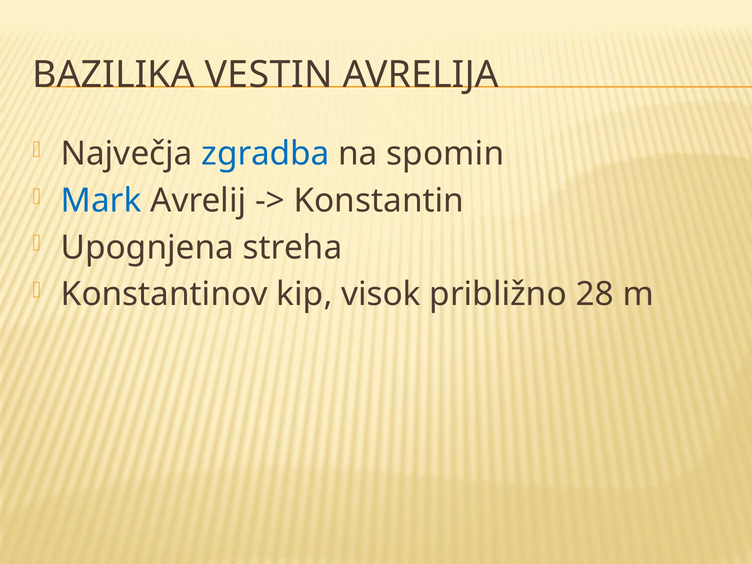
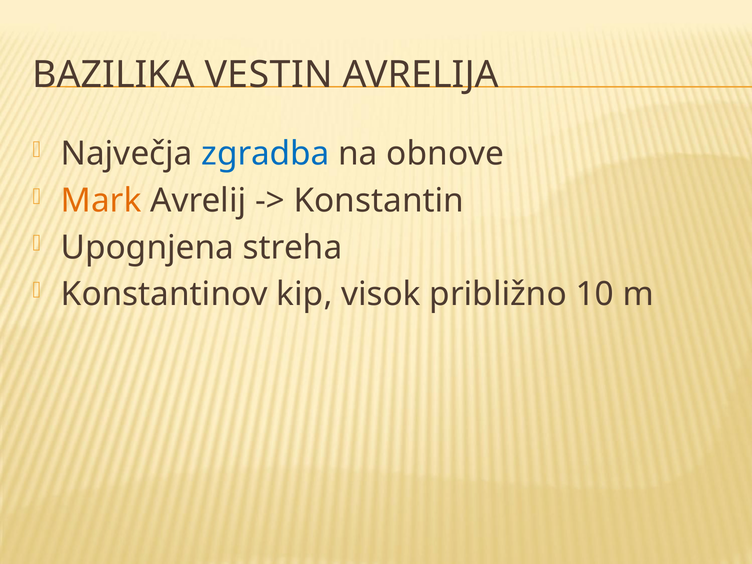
spomin: spomin -> obnove (445, 154)
Mark colour: blue -> orange (101, 201)
28: 28 -> 10 (595, 294)
